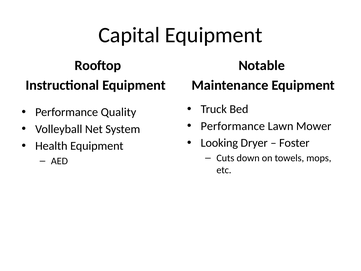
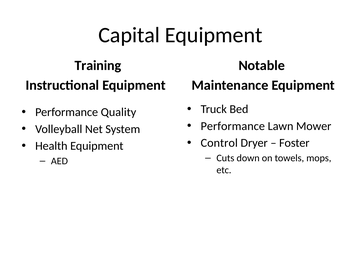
Rooftop: Rooftop -> Training (98, 66)
Looking: Looking -> Control (219, 143)
